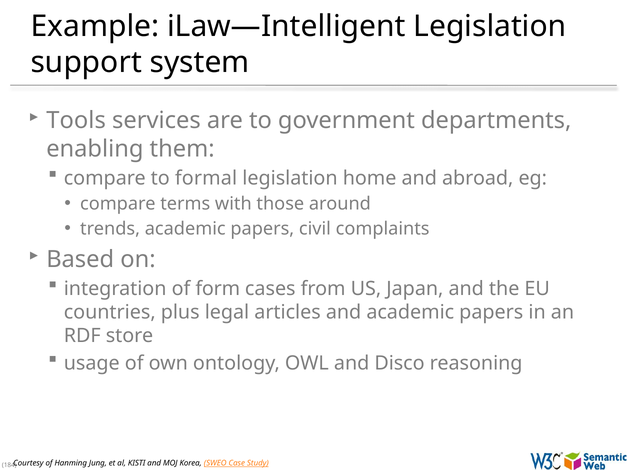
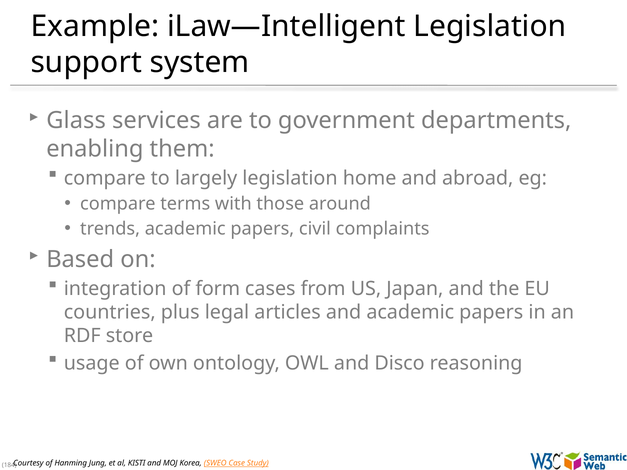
Tools: Tools -> Glass (76, 120)
formal: formal -> largely (206, 178)
